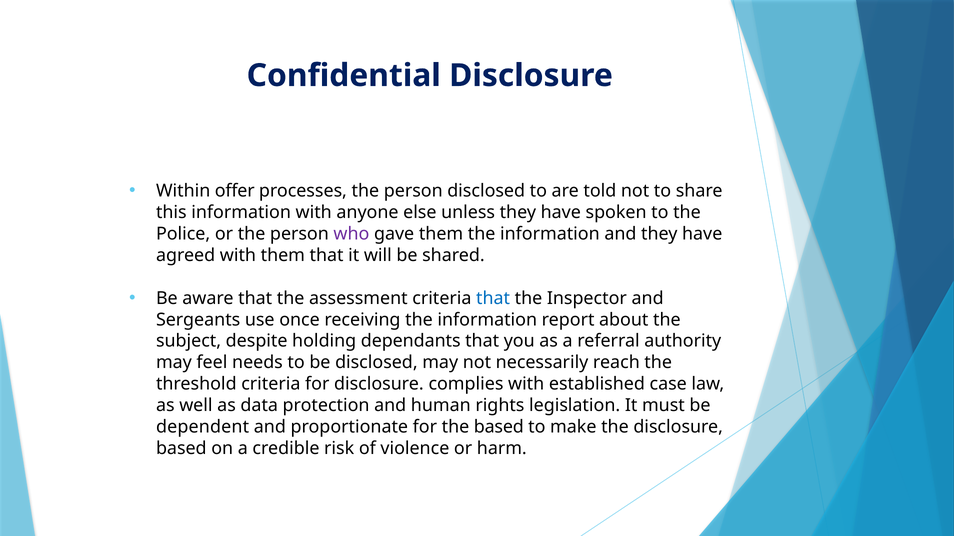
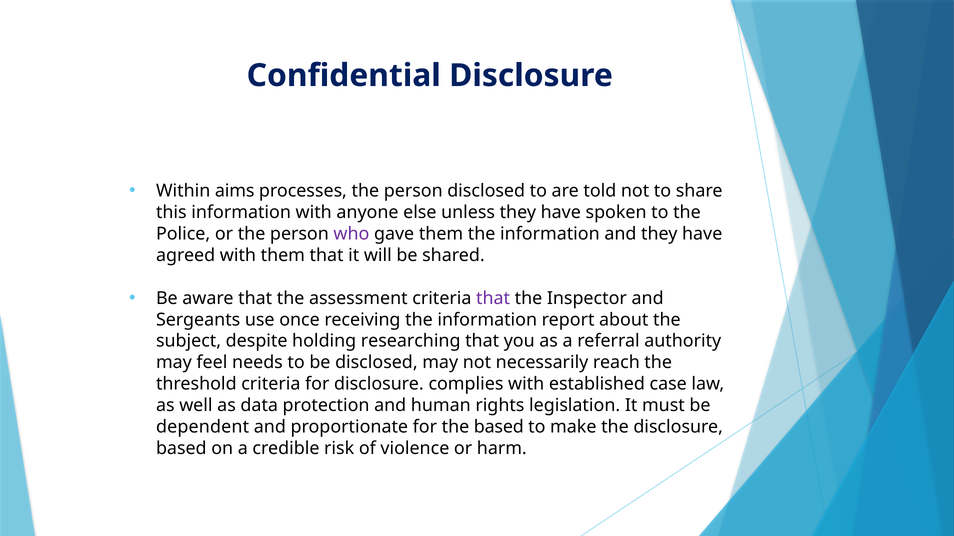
offer: offer -> aims (235, 191)
that colour: blue -> purple (493, 299)
dependants: dependants -> researching (411, 341)
